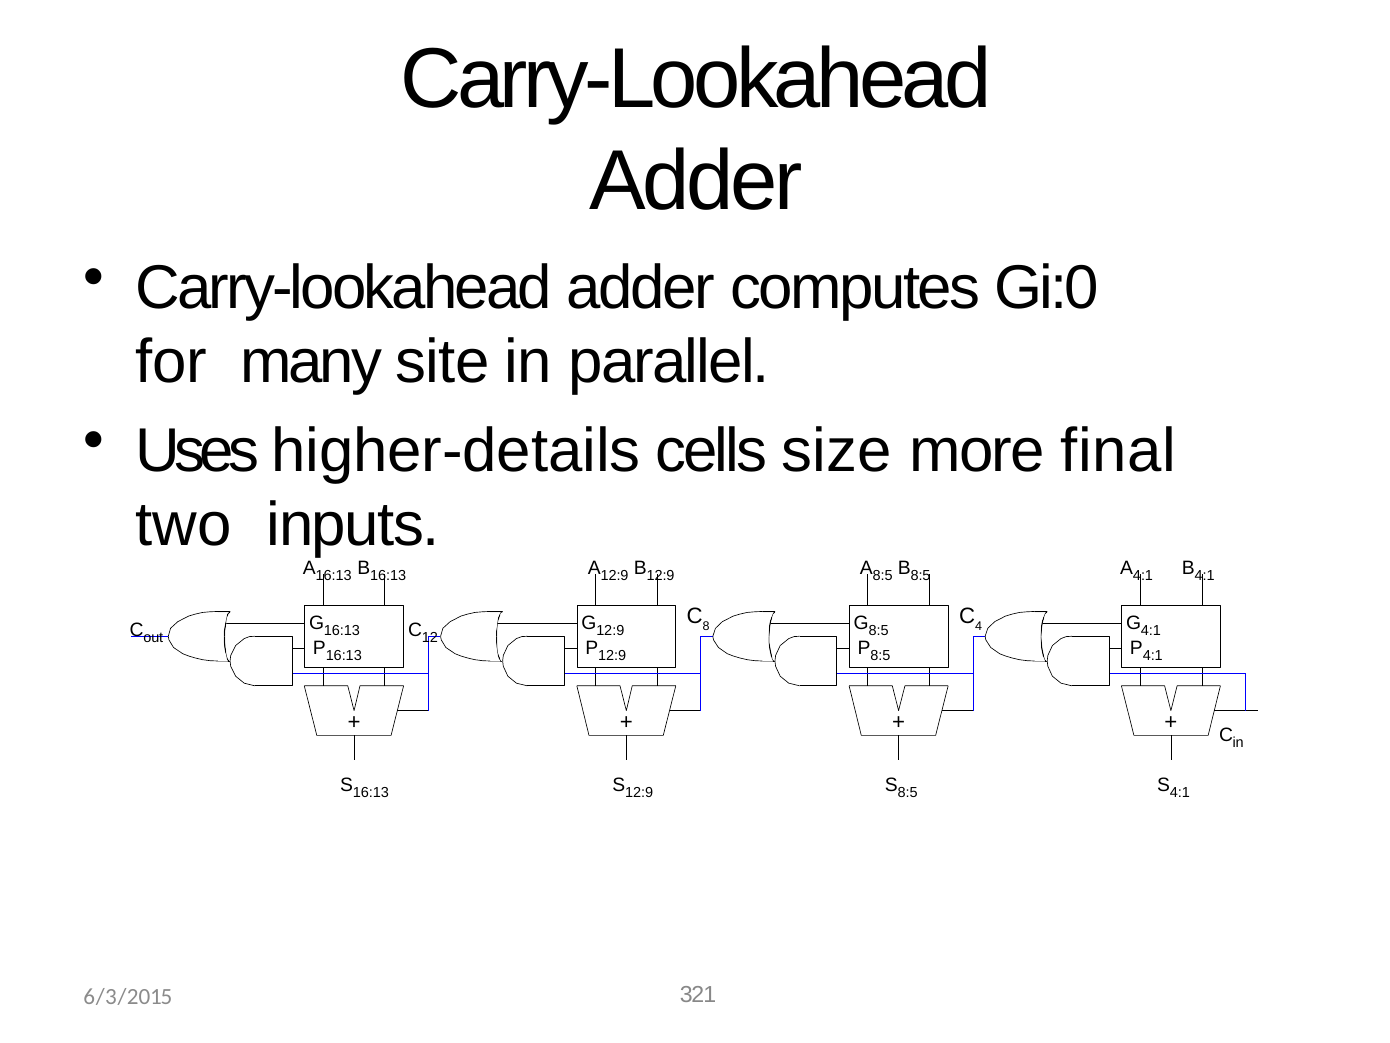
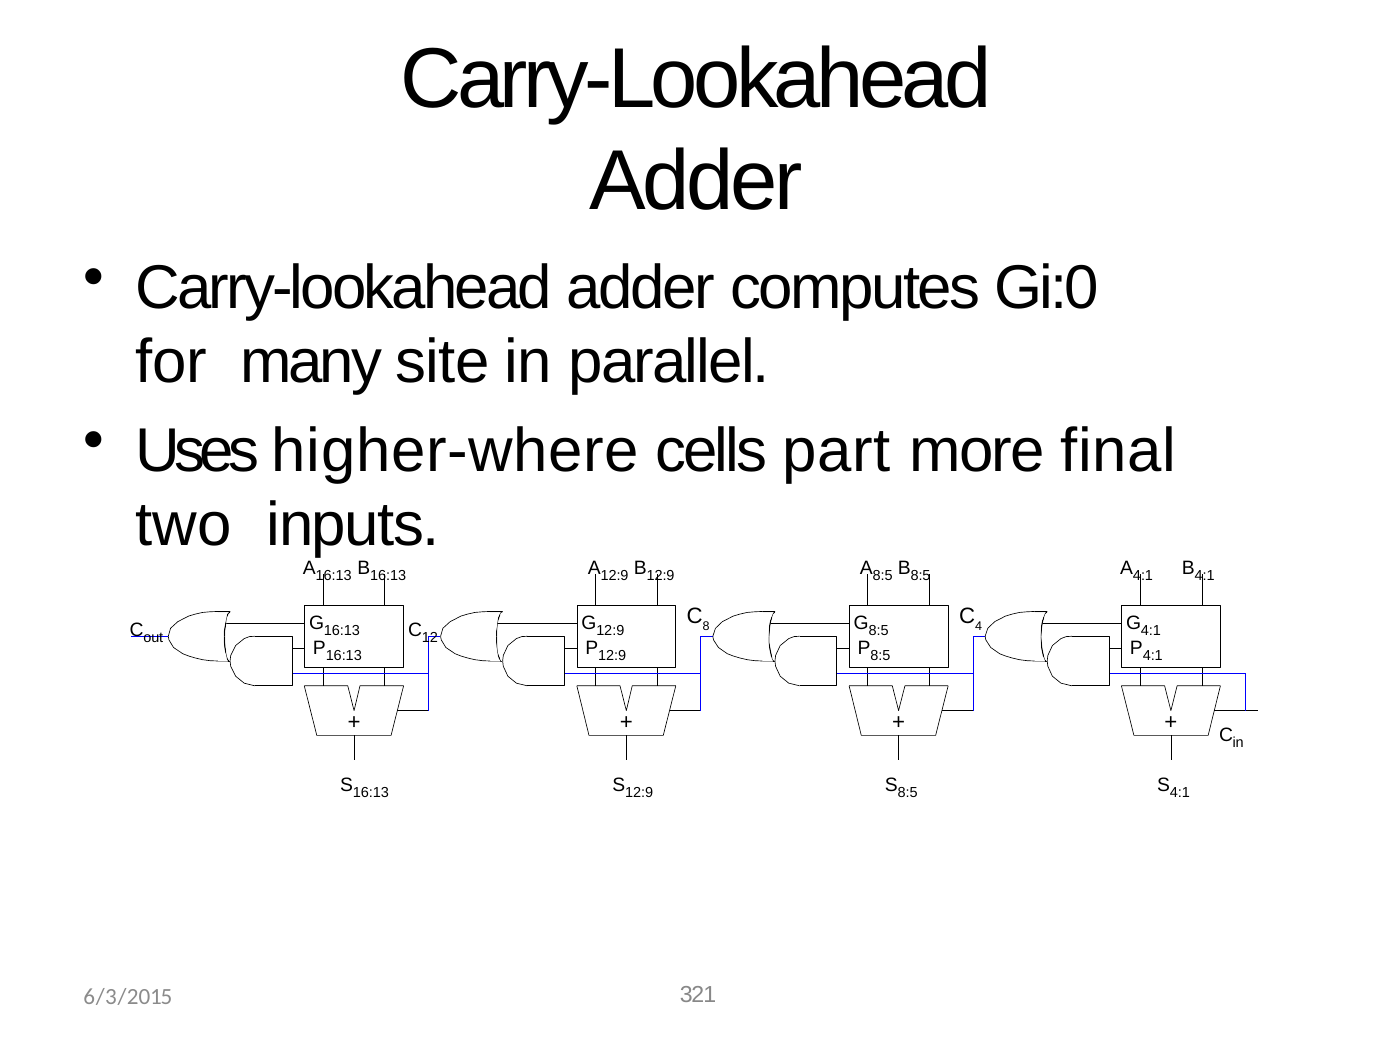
higher-details: higher-details -> higher-where (456, 451)
size: size -> part (837, 451)
